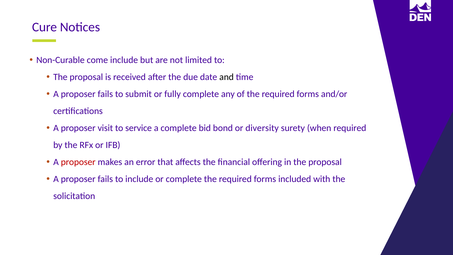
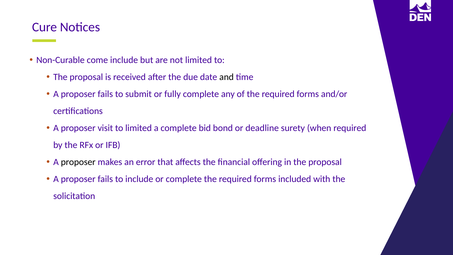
to service: service -> limited (139, 128)
diversity: diversity -> deadline (262, 128)
proposer colour: red -> black (78, 162)
